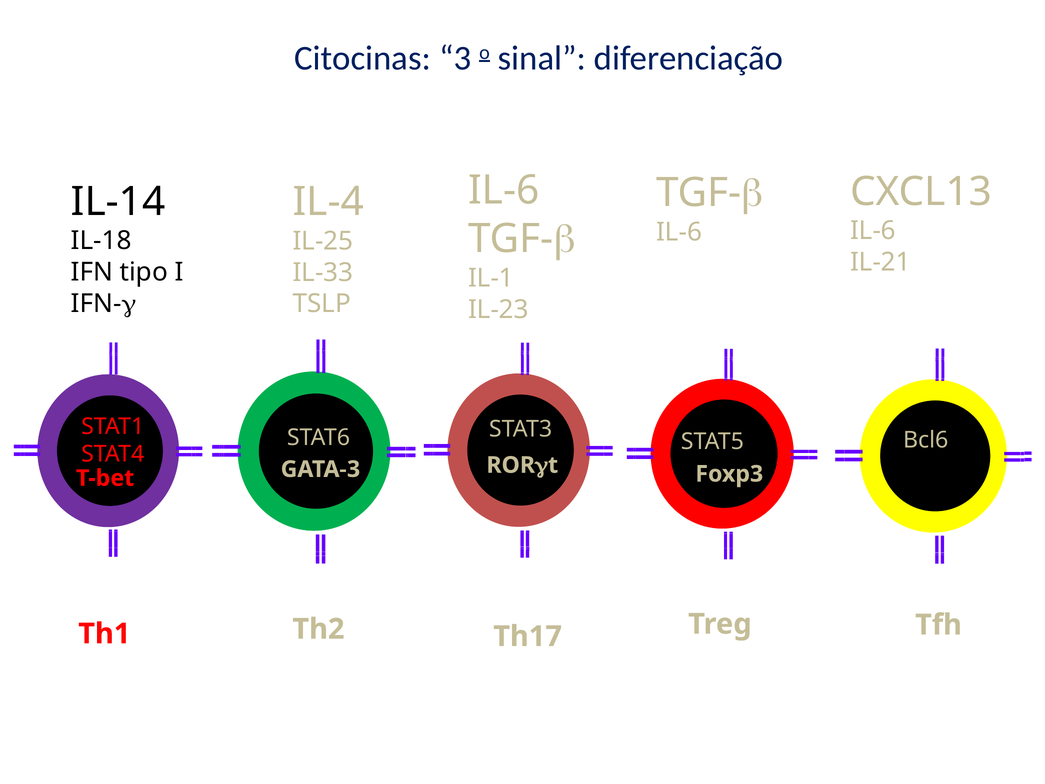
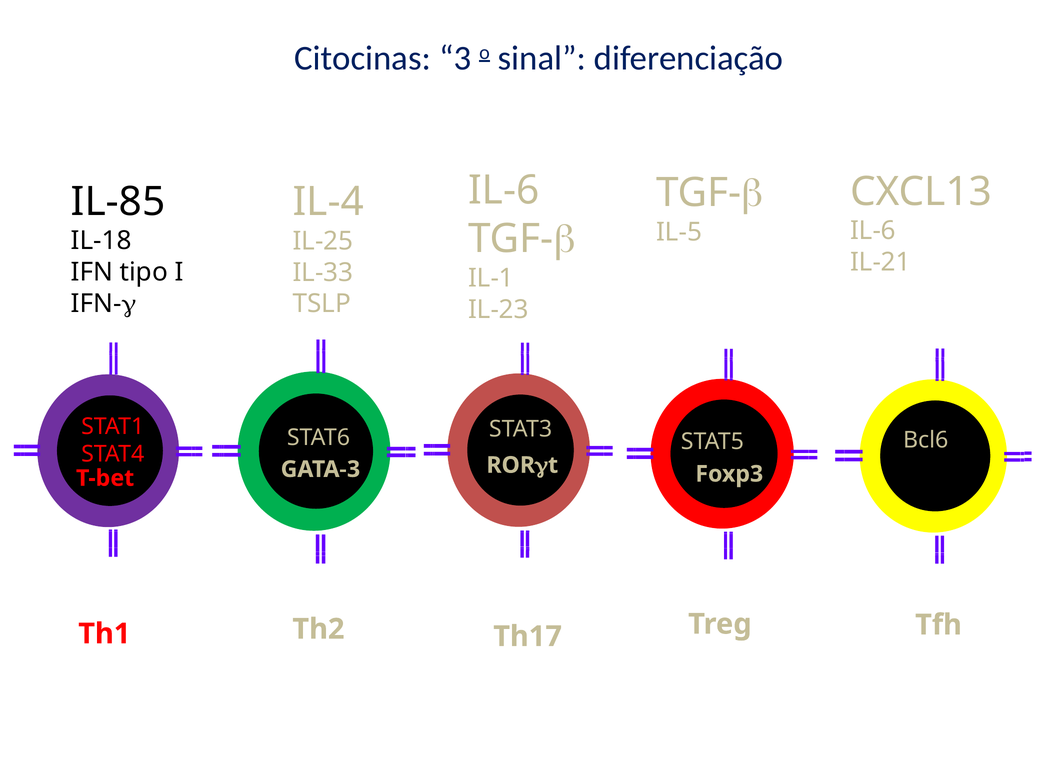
IL-14: IL-14 -> IL-85 (118, 202)
IL-6: IL-6 -> IL-5 (679, 232)
